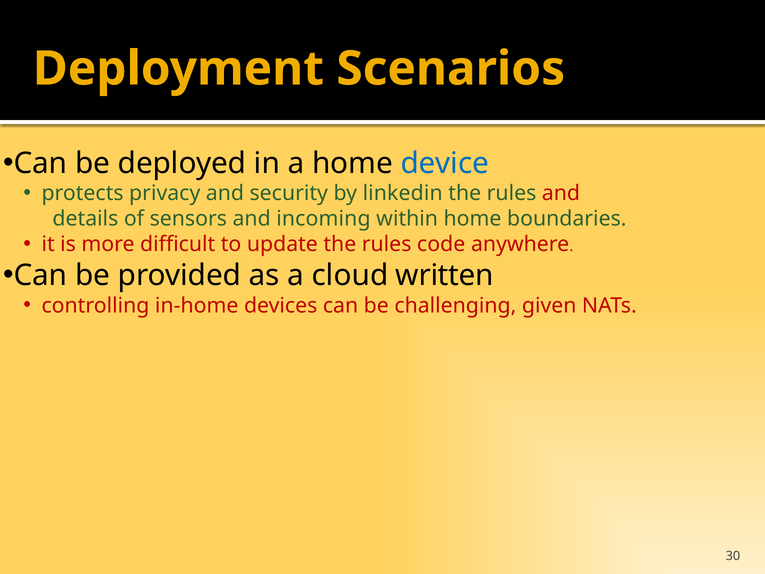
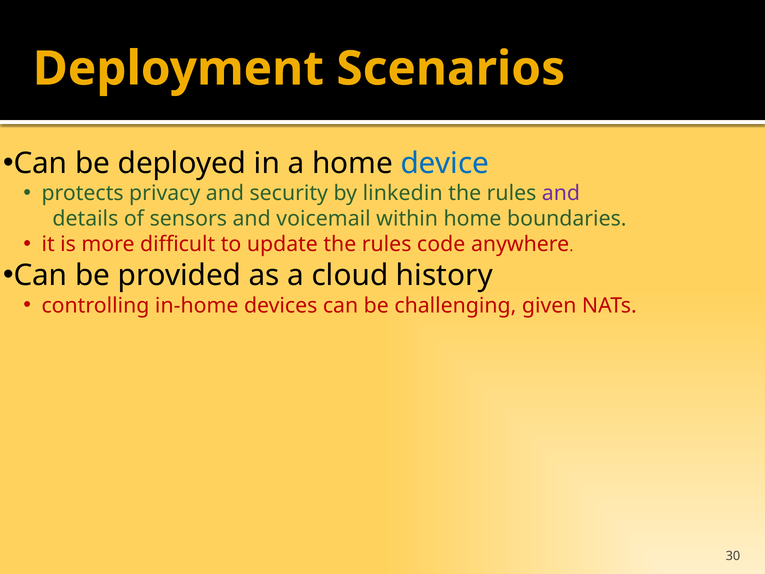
and colour: red -> purple (561, 193)
incoming: incoming -> voicemail (324, 219)
written: written -> history (444, 276)
